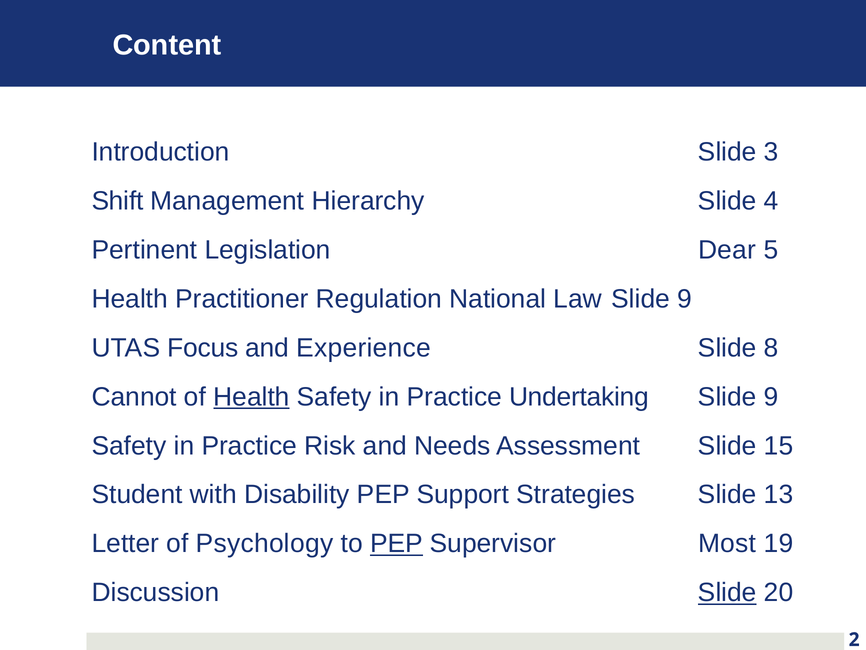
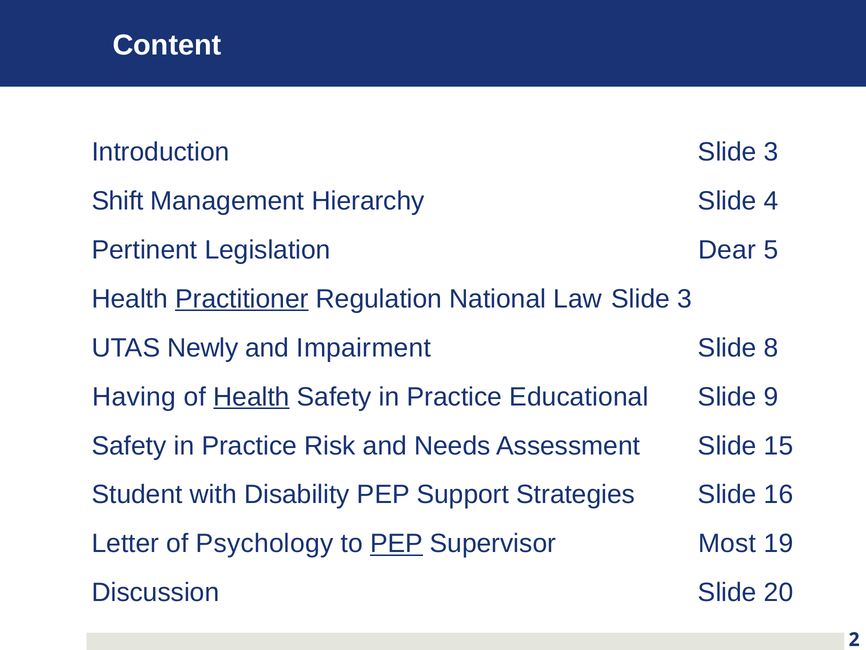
Practitioner underline: none -> present (242, 299)
Law Slide 9: 9 -> 3 (685, 299)
Focus: Focus -> Newly (203, 348)
Experience: Experience -> Impairment (364, 348)
Cannot: Cannot -> Having (134, 397)
Undertaking: Undertaking -> Educational (579, 397)
13: 13 -> 16 (779, 494)
Slide underline: present -> none (727, 592)
